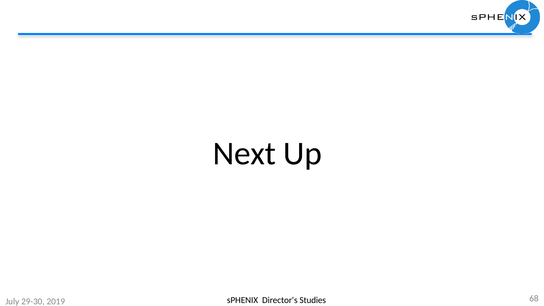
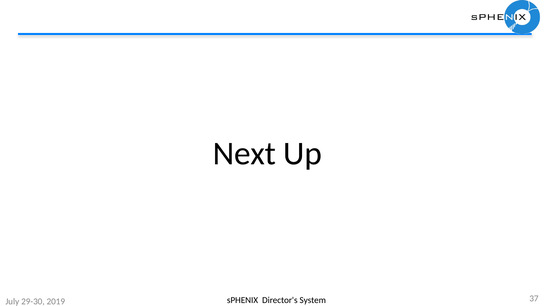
Studies: Studies -> System (313, 300)
68: 68 -> 37 (534, 298)
